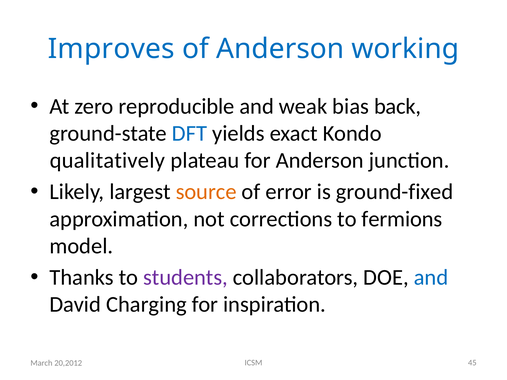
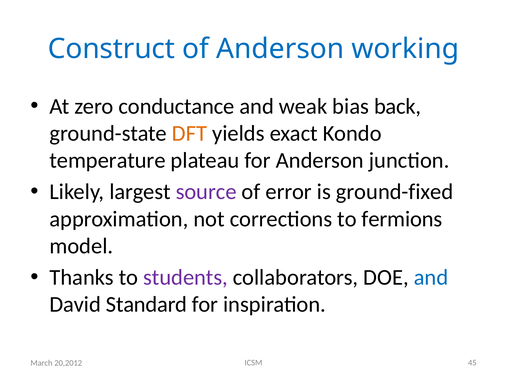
Improves: Improves -> Construct (112, 49)
reproducible: reproducible -> conductance (177, 106)
DFT colour: blue -> orange (190, 133)
qualitatively: qualitatively -> temperature (108, 160)
source colour: orange -> purple (206, 192)
Charging: Charging -> Standard (147, 305)
